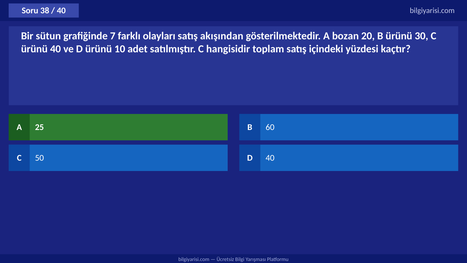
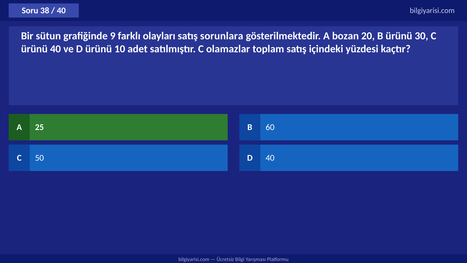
7: 7 -> 9 (113, 36)
akışından: akışından -> sorunlara (222, 36)
hangisidir: hangisidir -> olamazlar (228, 49)
